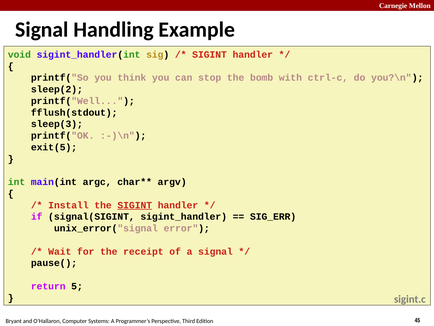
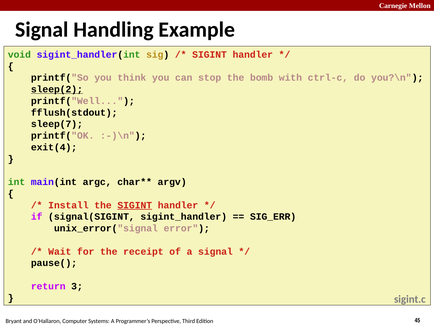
sleep(2 underline: none -> present (57, 89)
sleep(3: sleep(3 -> sleep(7 (57, 124)
exit(5: exit(5 -> exit(4 (54, 147)
5: 5 -> 3 (77, 286)
